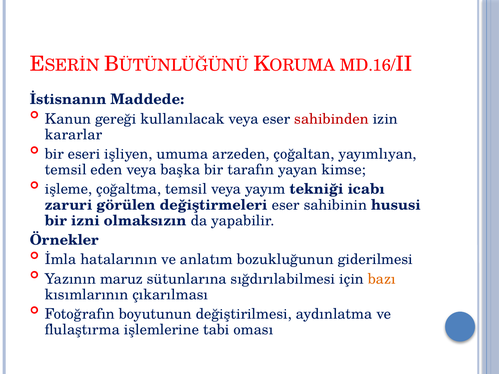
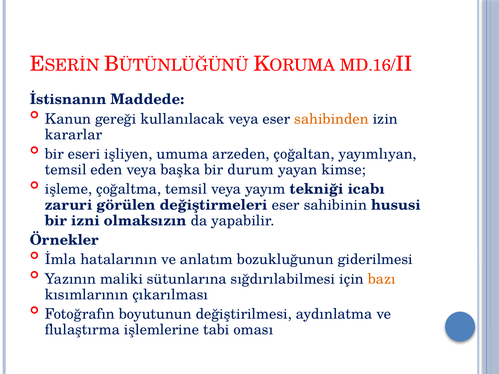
sahibinden colour: red -> orange (332, 119)
tarafın: tarafın -> durum (251, 170)
maruz: maruz -> maliki (122, 279)
